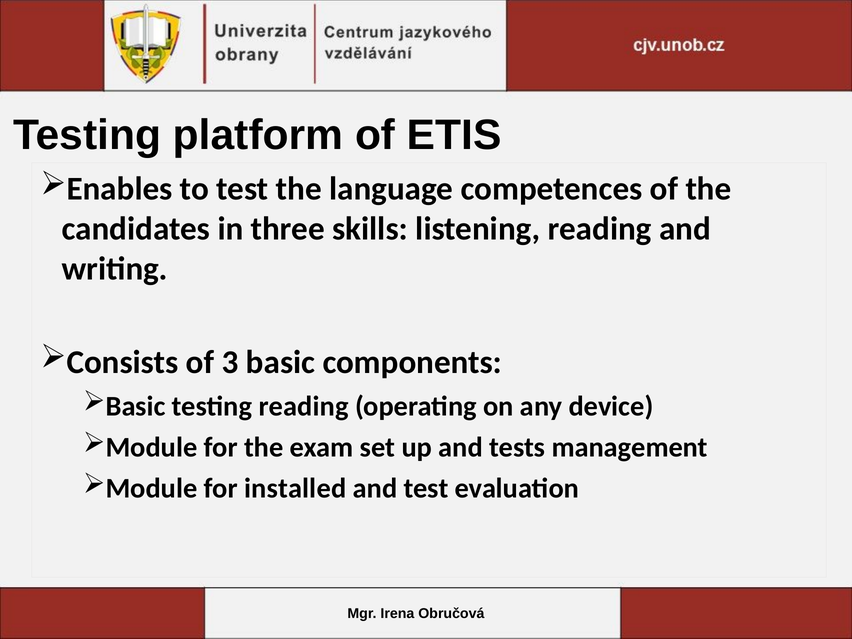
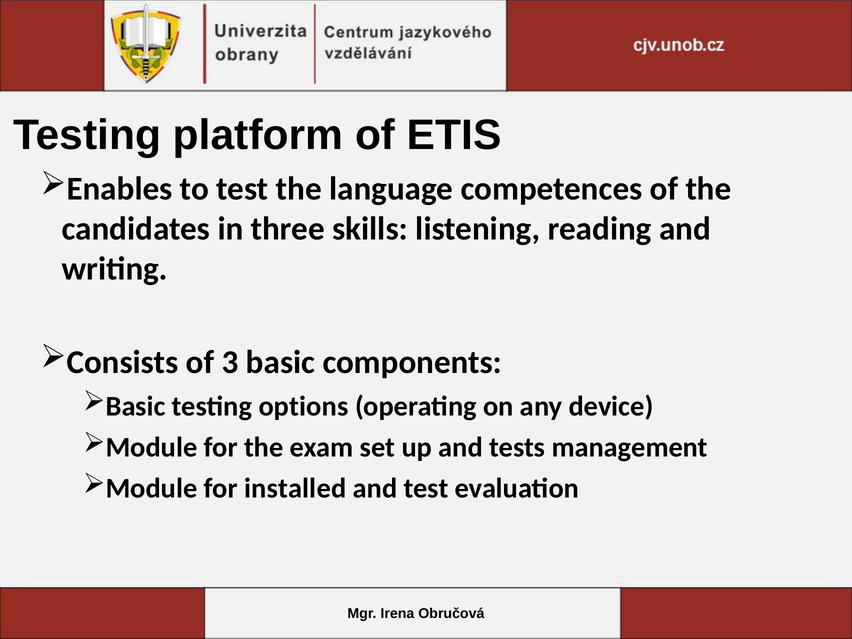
testing reading: reading -> options (303, 406)
